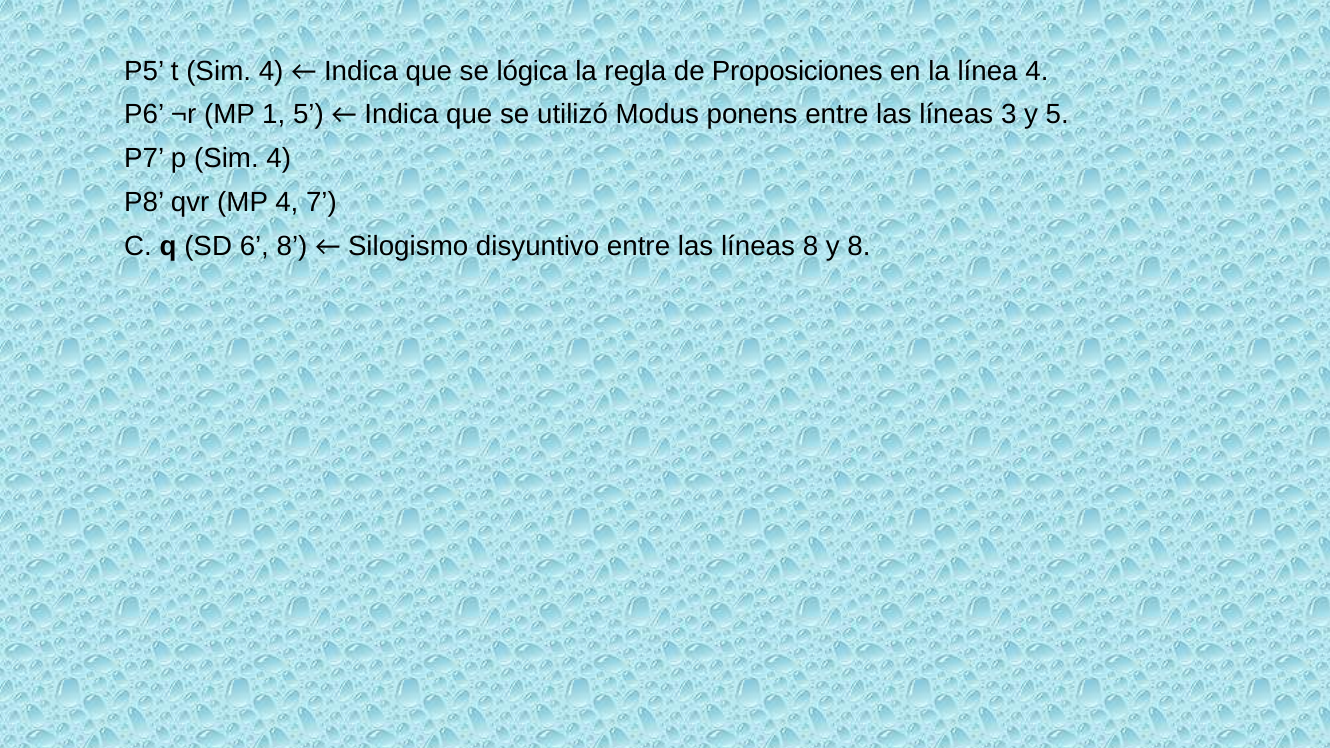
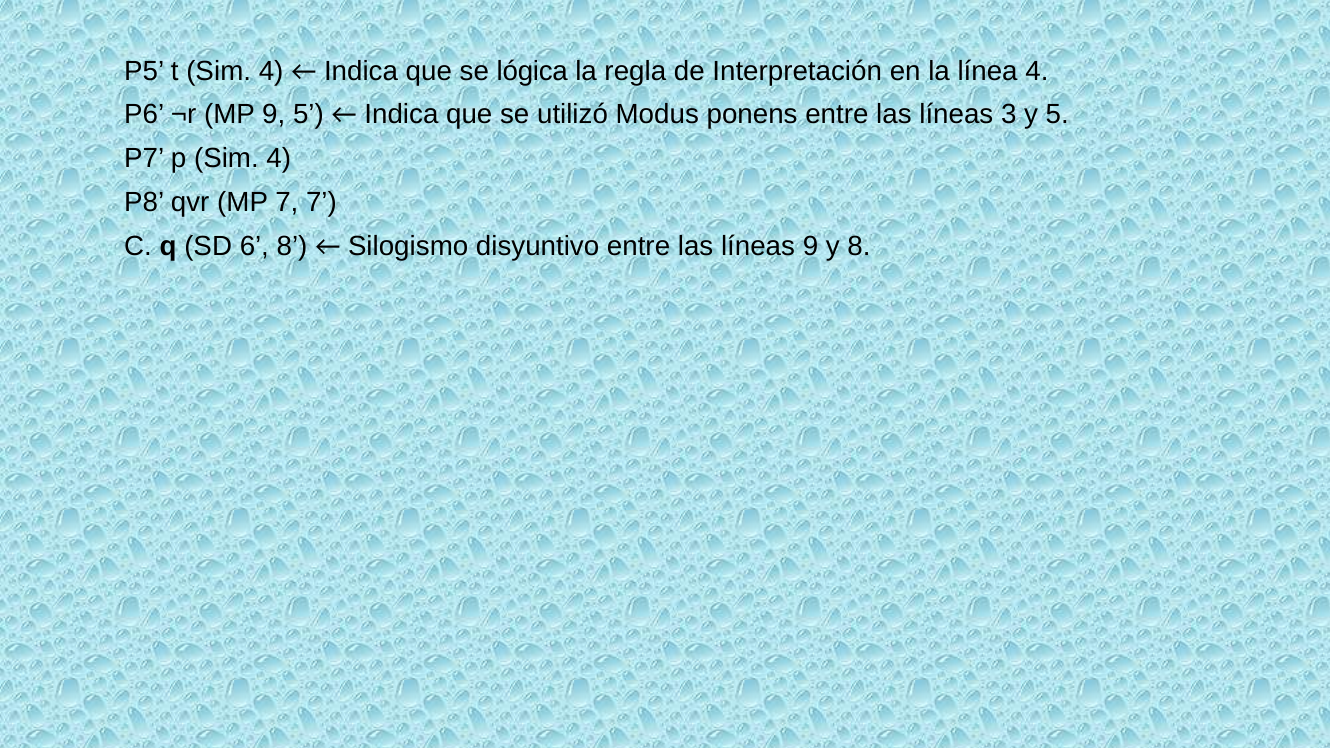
Proposiciones: Proposiciones -> Interpretación (797, 71)
MP 1: 1 -> 9 (274, 115)
MP 4: 4 -> 7 (287, 202)
líneas 8: 8 -> 9 (810, 246)
